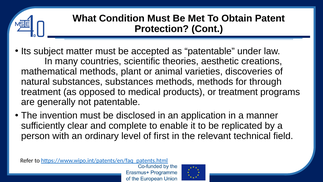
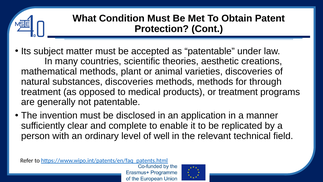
substances substances: substances -> discoveries (129, 82)
first: first -> well (162, 136)
